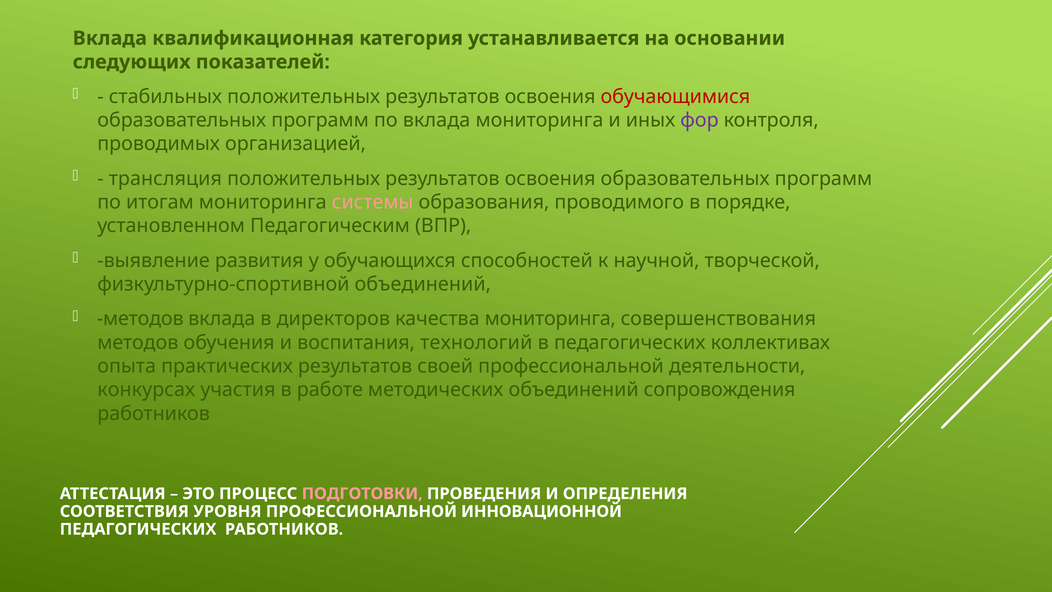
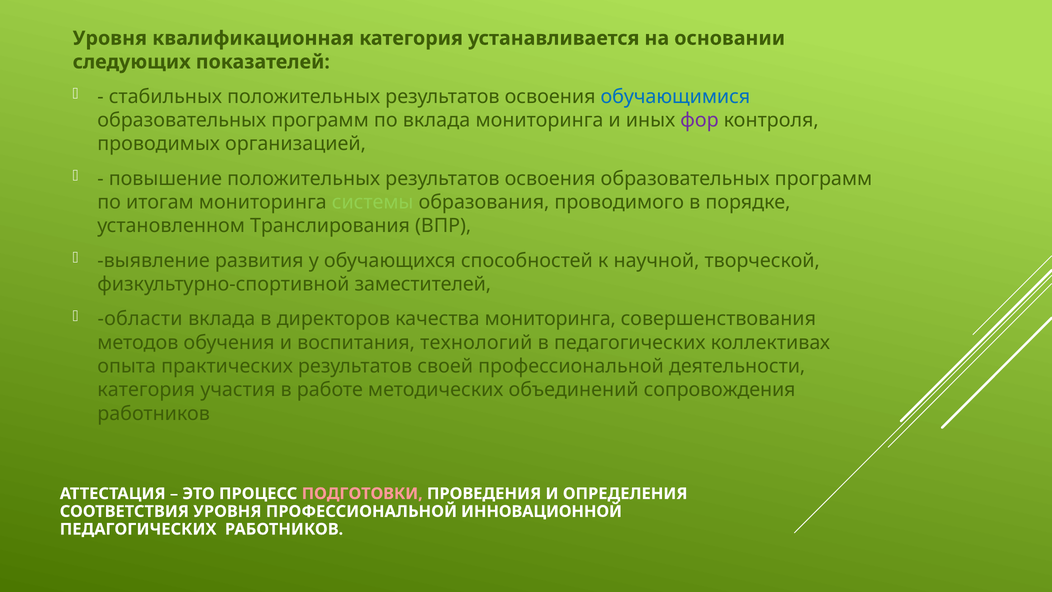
Вклада: Вклада -> Уровня (110, 38)
обучающимися colour: red -> blue (675, 97)
трансляция: трансляция -> повышение (165, 179)
системы colour: pink -> light green (373, 202)
Педагогическим: Педагогическим -> Транслирования (330, 226)
физкультурно-спортивной объединений: объединений -> заместителей (423, 284)
методов: методов -> области (140, 319)
конкурсах: конкурсах -> категория (146, 390)
